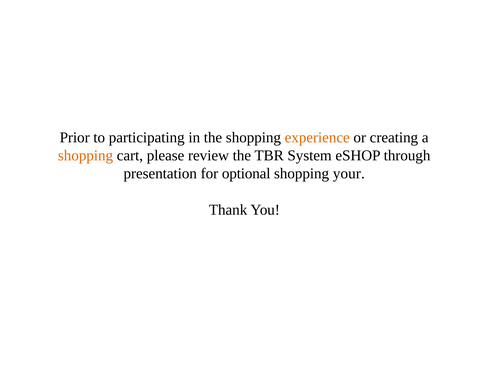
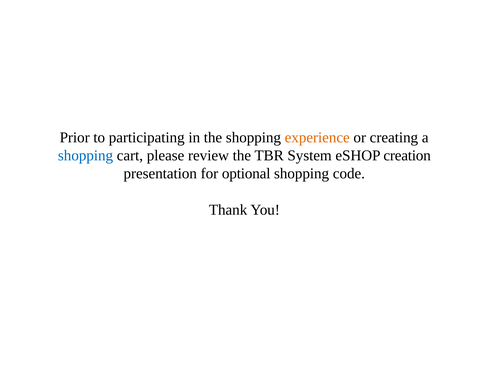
shopping colour: orange -> blue (86, 155)
through: through -> creation (407, 155)
your: your -> code (349, 174)
